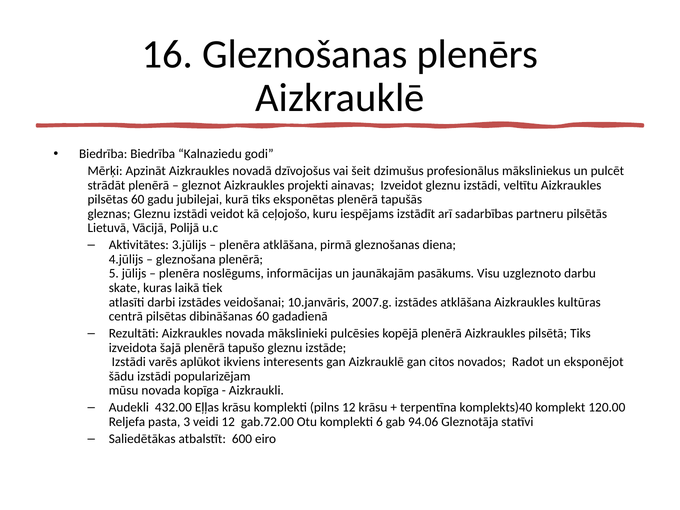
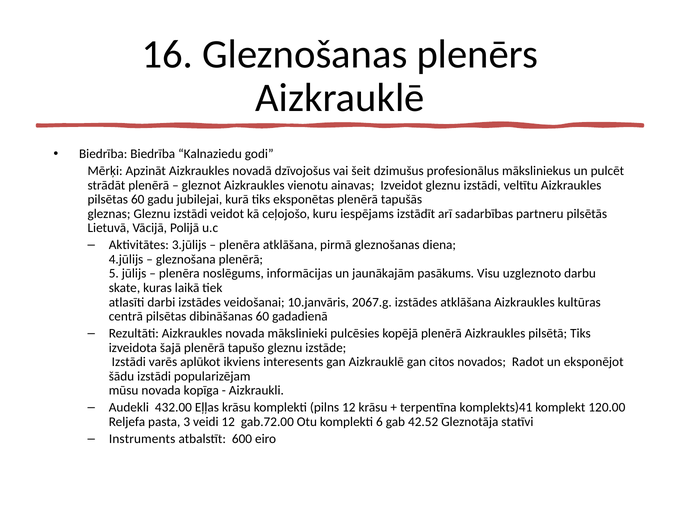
projekti: projekti -> vienotu (308, 185)
2007.g: 2007.g -> 2067.g (372, 302)
komplekts)40: komplekts)40 -> komplekts)41 (496, 408)
94.06: 94.06 -> 42.52 (423, 422)
Saliedētākas: Saliedētākas -> Instruments (142, 439)
